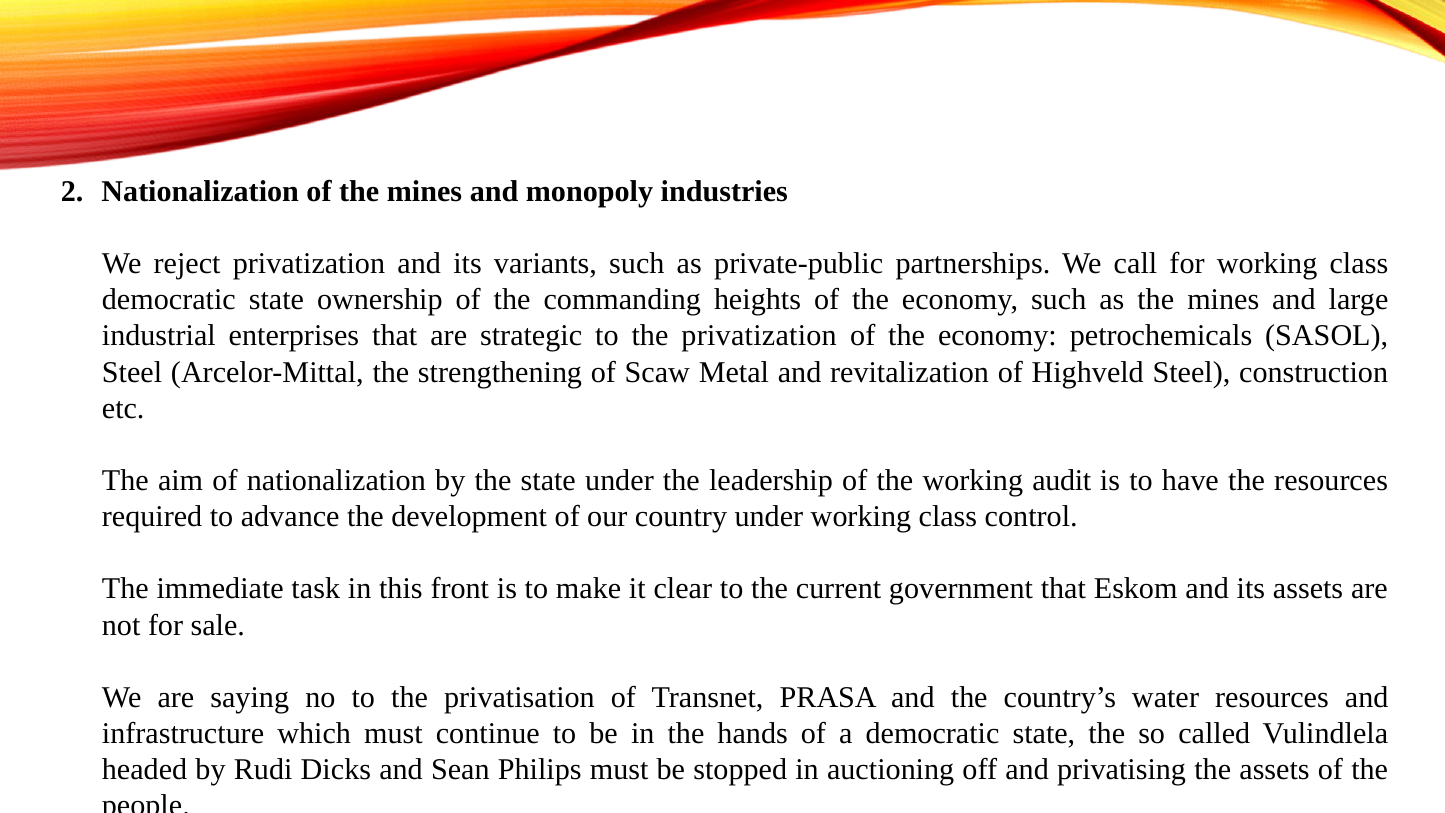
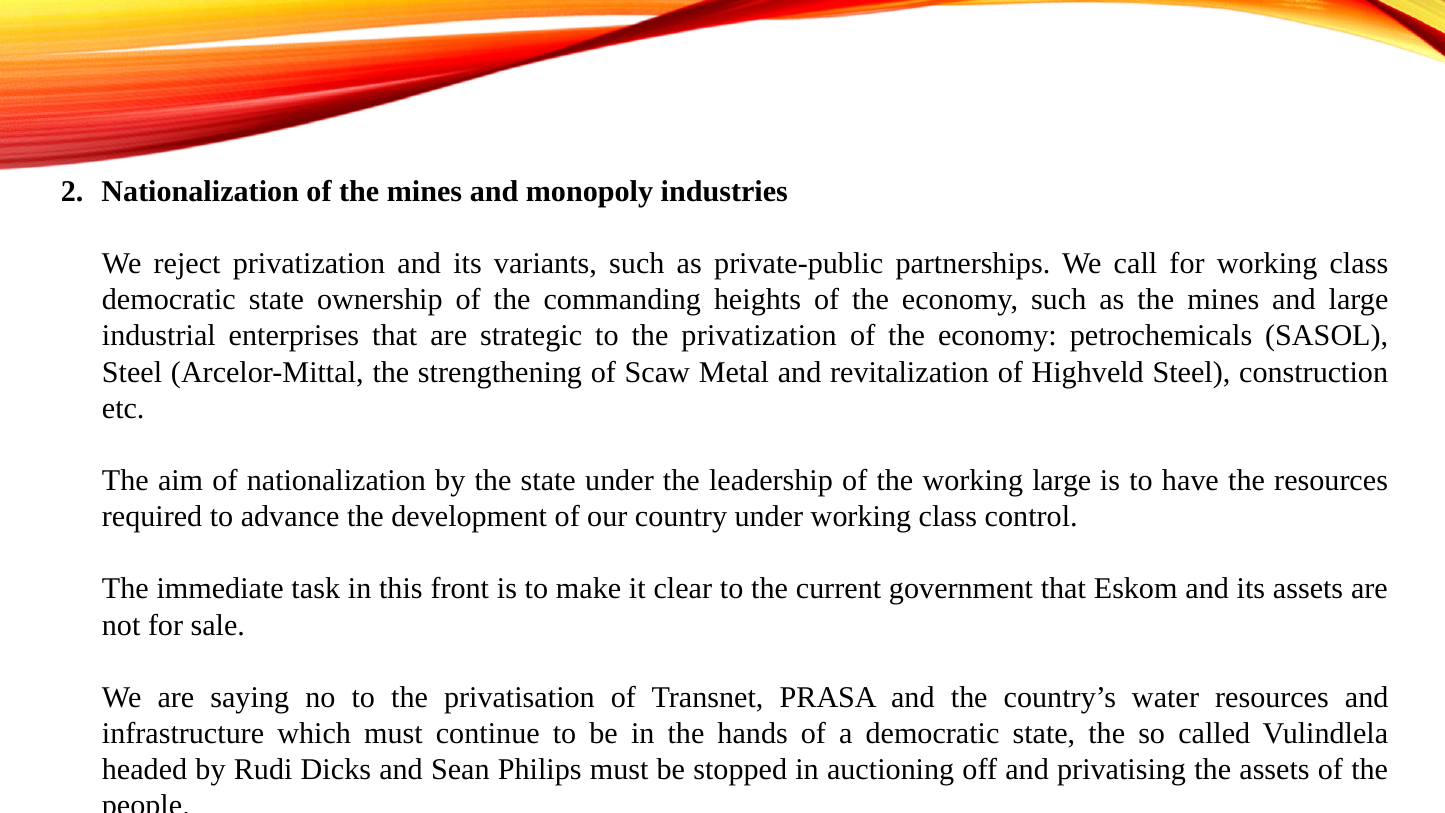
working audit: audit -> large (1062, 480)
